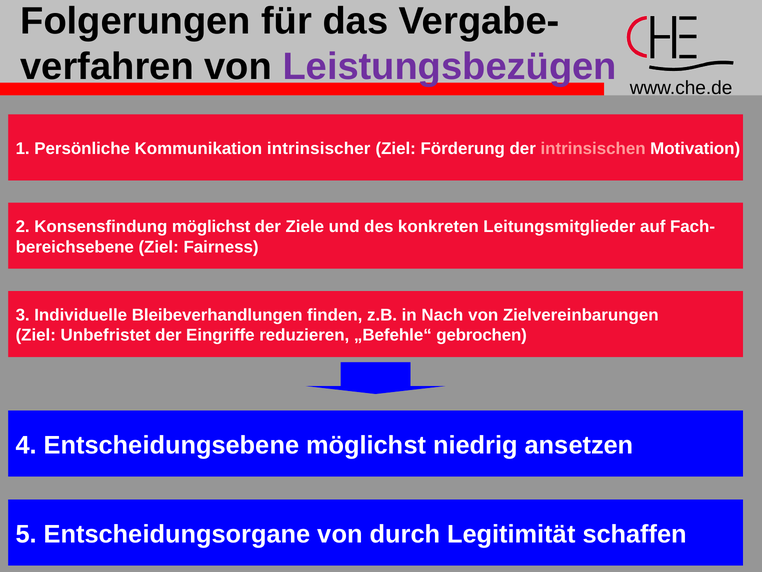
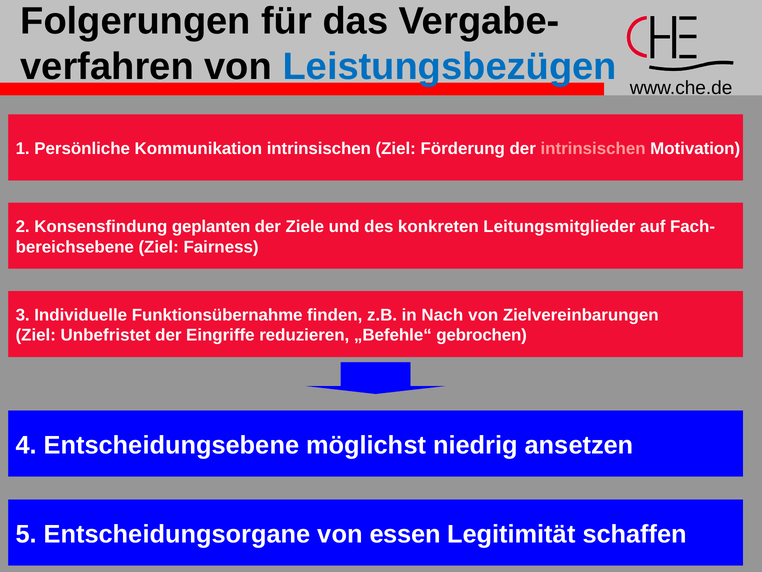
Leistungsbezügen colour: purple -> blue (450, 67)
Kommunikation intrinsischer: intrinsischer -> intrinsischen (319, 148)
Konsensfindung möglichst: möglichst -> geplanten (211, 227)
Bleibeverhandlungen: Bleibeverhandlungen -> Funktionsübernahme (217, 315)
durch: durch -> essen (405, 534)
